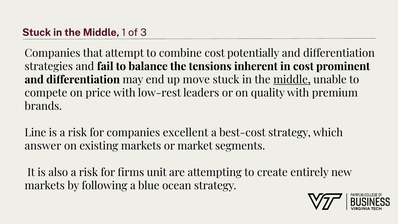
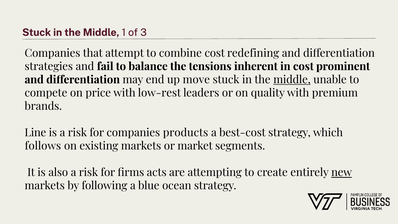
potentially: potentially -> redefining (253, 53)
excellent: excellent -> products (186, 133)
answer: answer -> follows (43, 146)
unit: unit -> acts (157, 172)
new underline: none -> present (342, 172)
